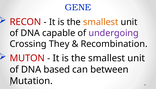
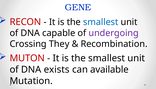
smallest colour: orange -> blue (101, 22)
based: based -> exists (57, 69)
between: between -> available (109, 69)
